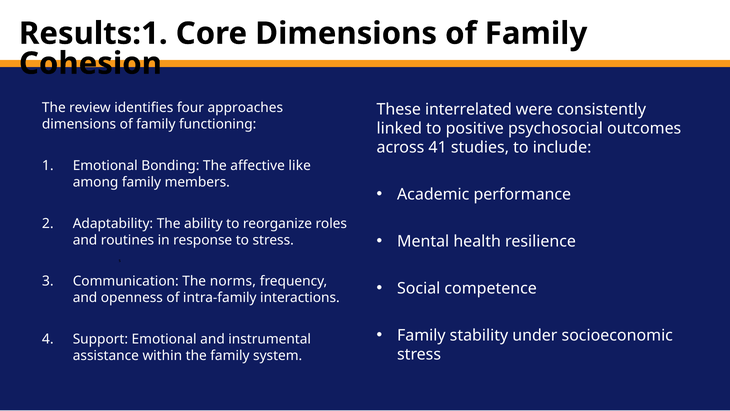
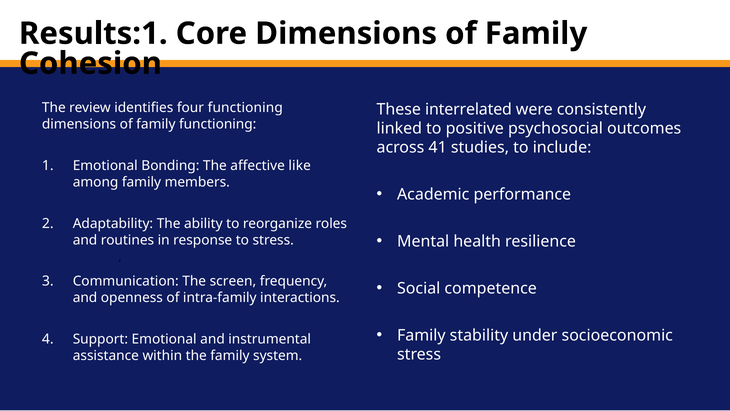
four approaches: approaches -> functioning (245, 108)
norms: norms -> screen (233, 281)
